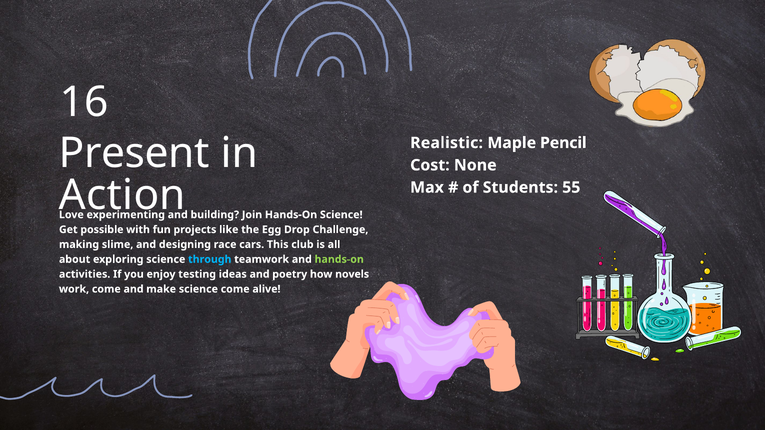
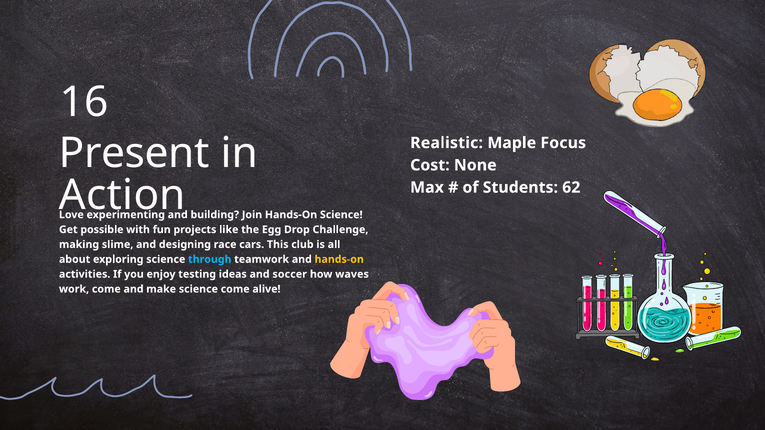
Pencil: Pencil -> Focus (563, 143)
55: 55 -> 62 (571, 188)
hands-on colour: light green -> yellow (339, 259)
poetry: poetry -> soccer (290, 274)
novels: novels -> waves (352, 274)
